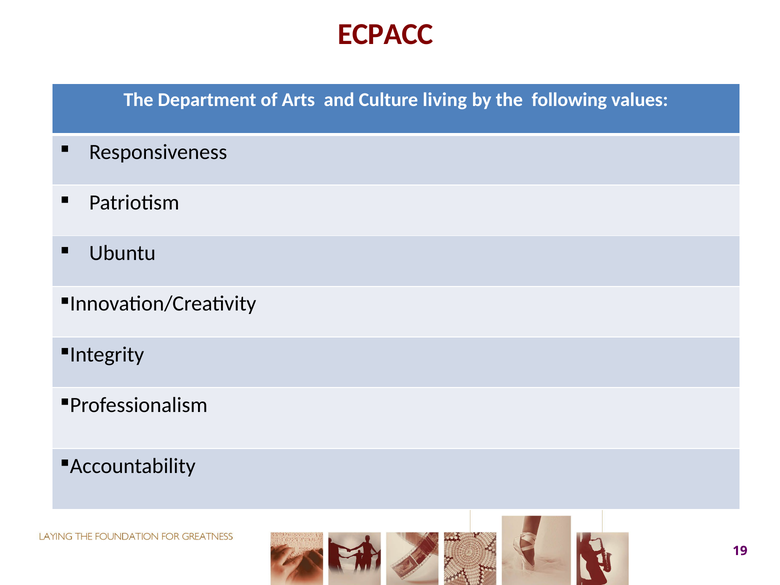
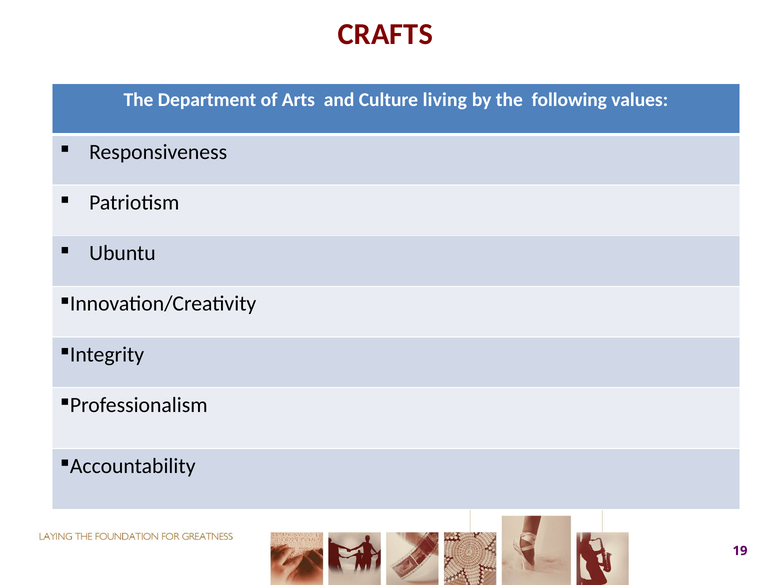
ECPACC: ECPACC -> CRAFTS (385, 34)
